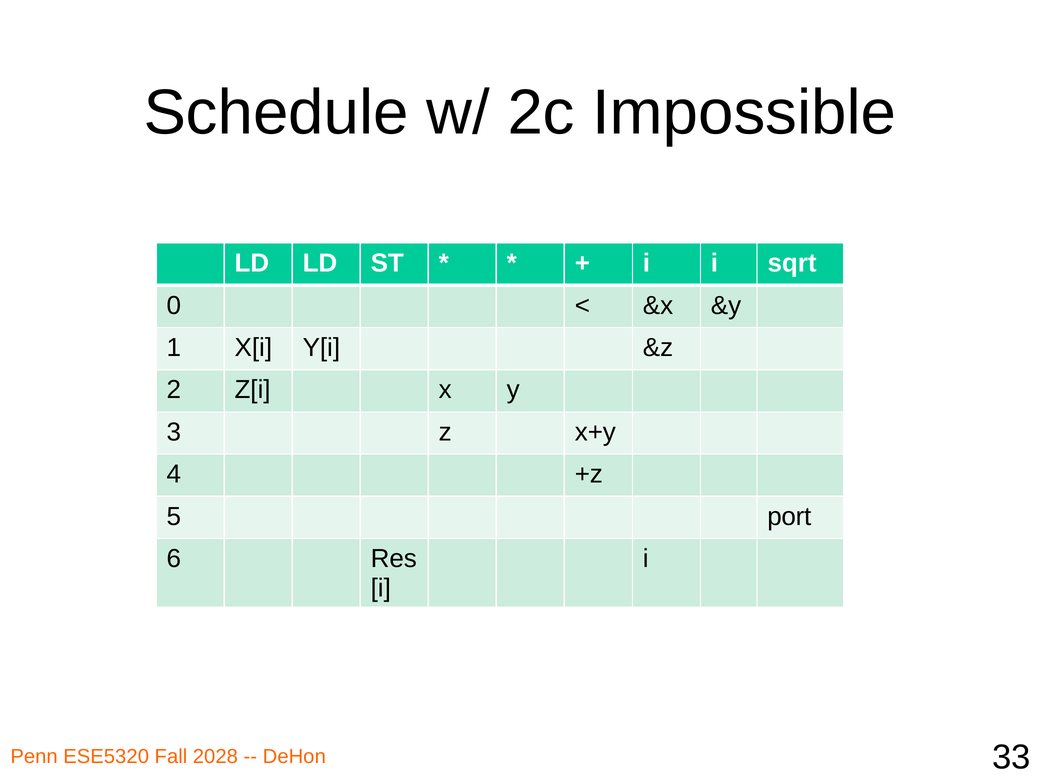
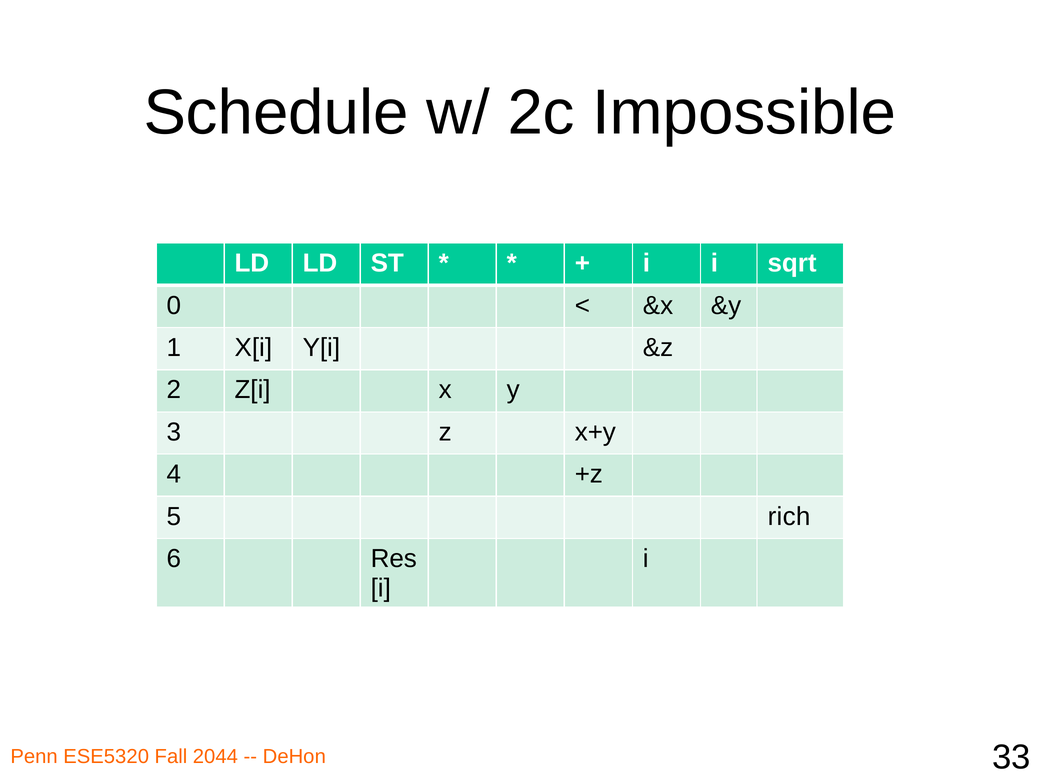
port: port -> rich (789, 516)
2028: 2028 -> 2044 (215, 756)
